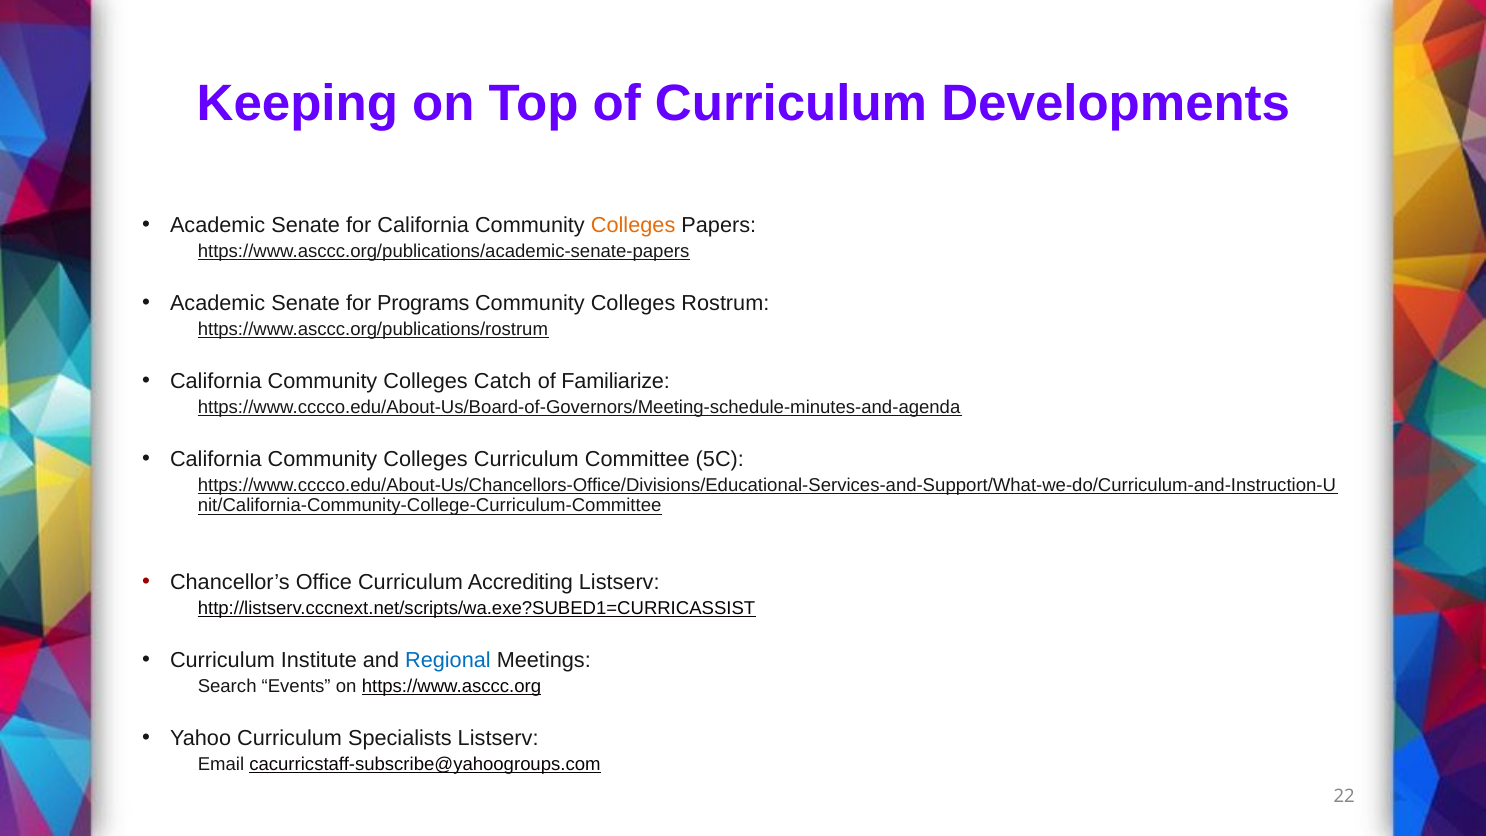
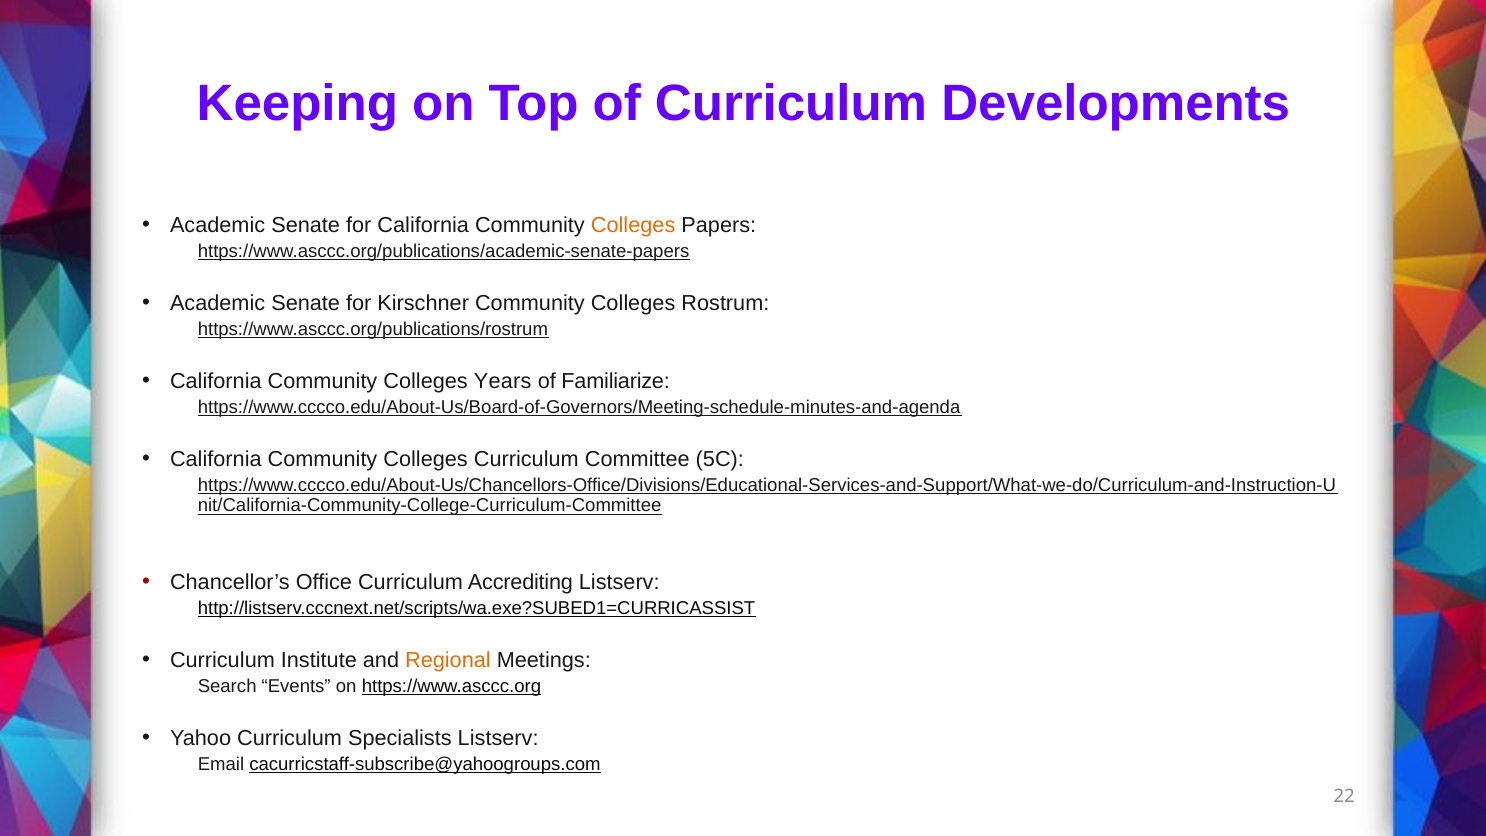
Programs: Programs -> Kirschner (423, 303)
Catch: Catch -> Years (503, 381)
Regional colour: blue -> orange (448, 660)
